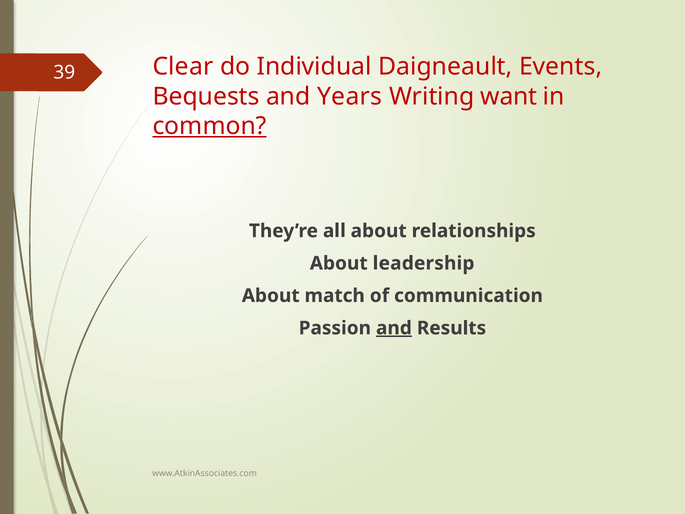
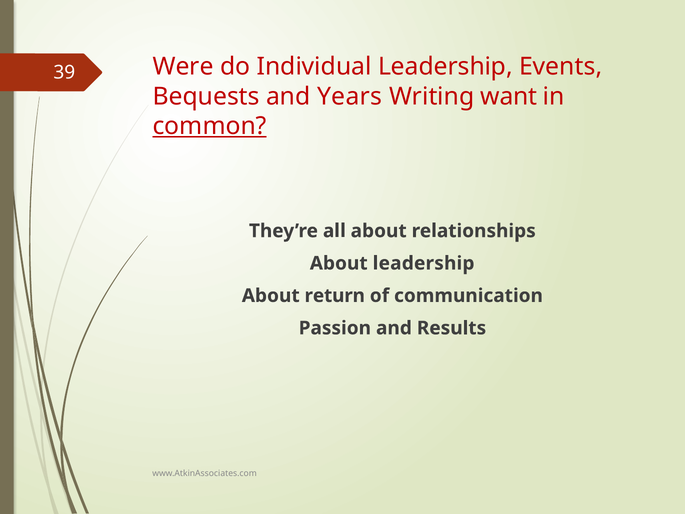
Clear: Clear -> Were (183, 67)
Individual Daigneault: Daigneault -> Leadership (445, 67)
match: match -> return (335, 296)
and underline: present -> none (394, 328)
